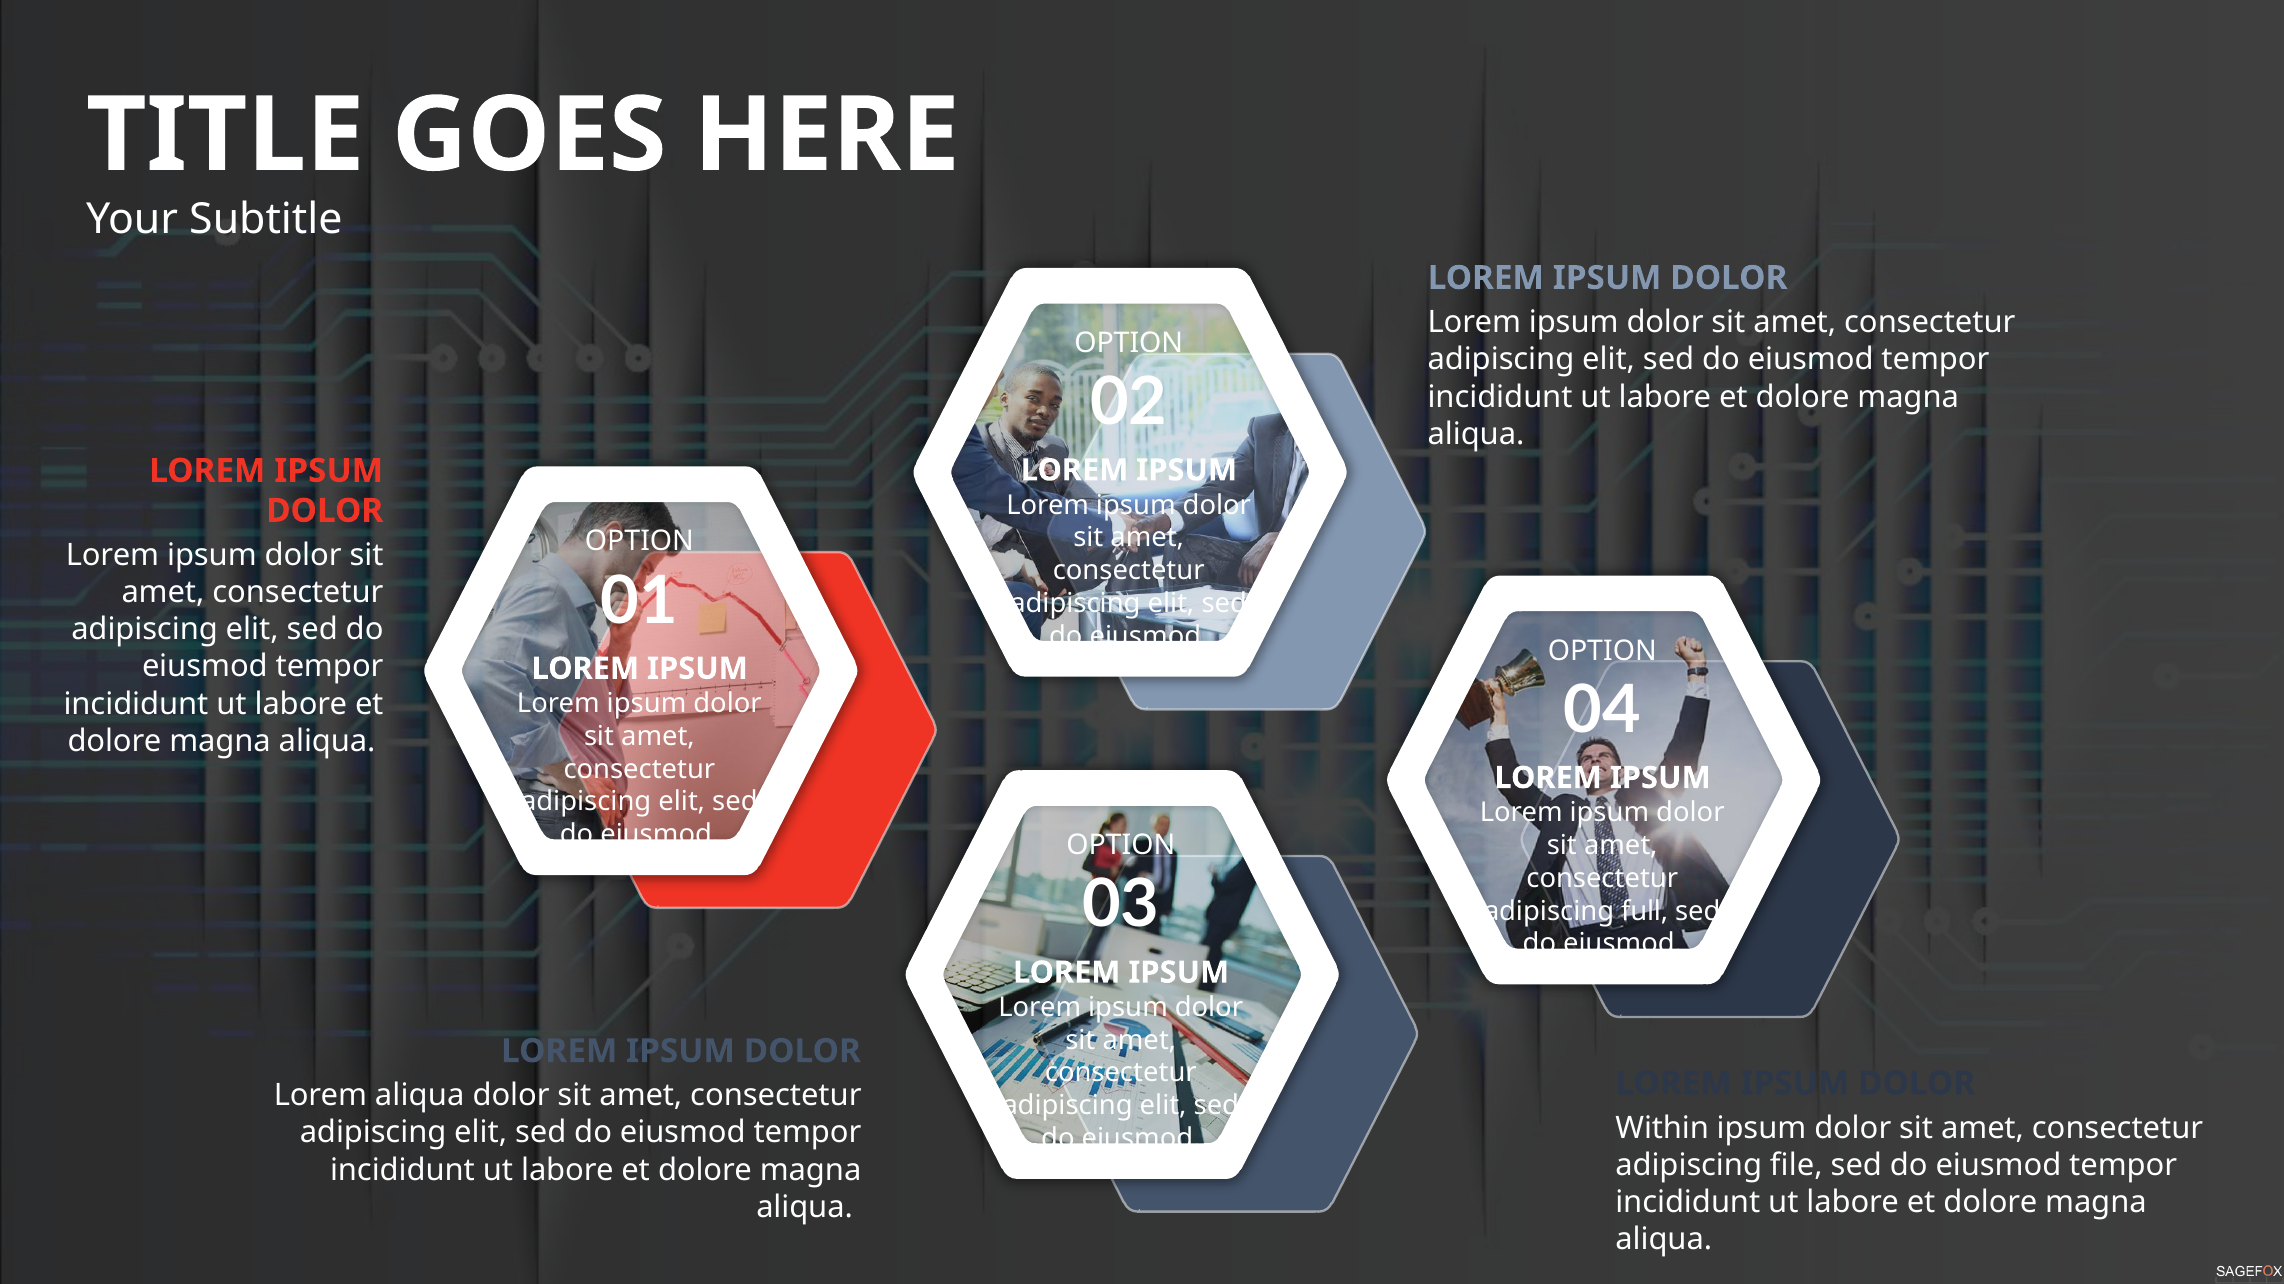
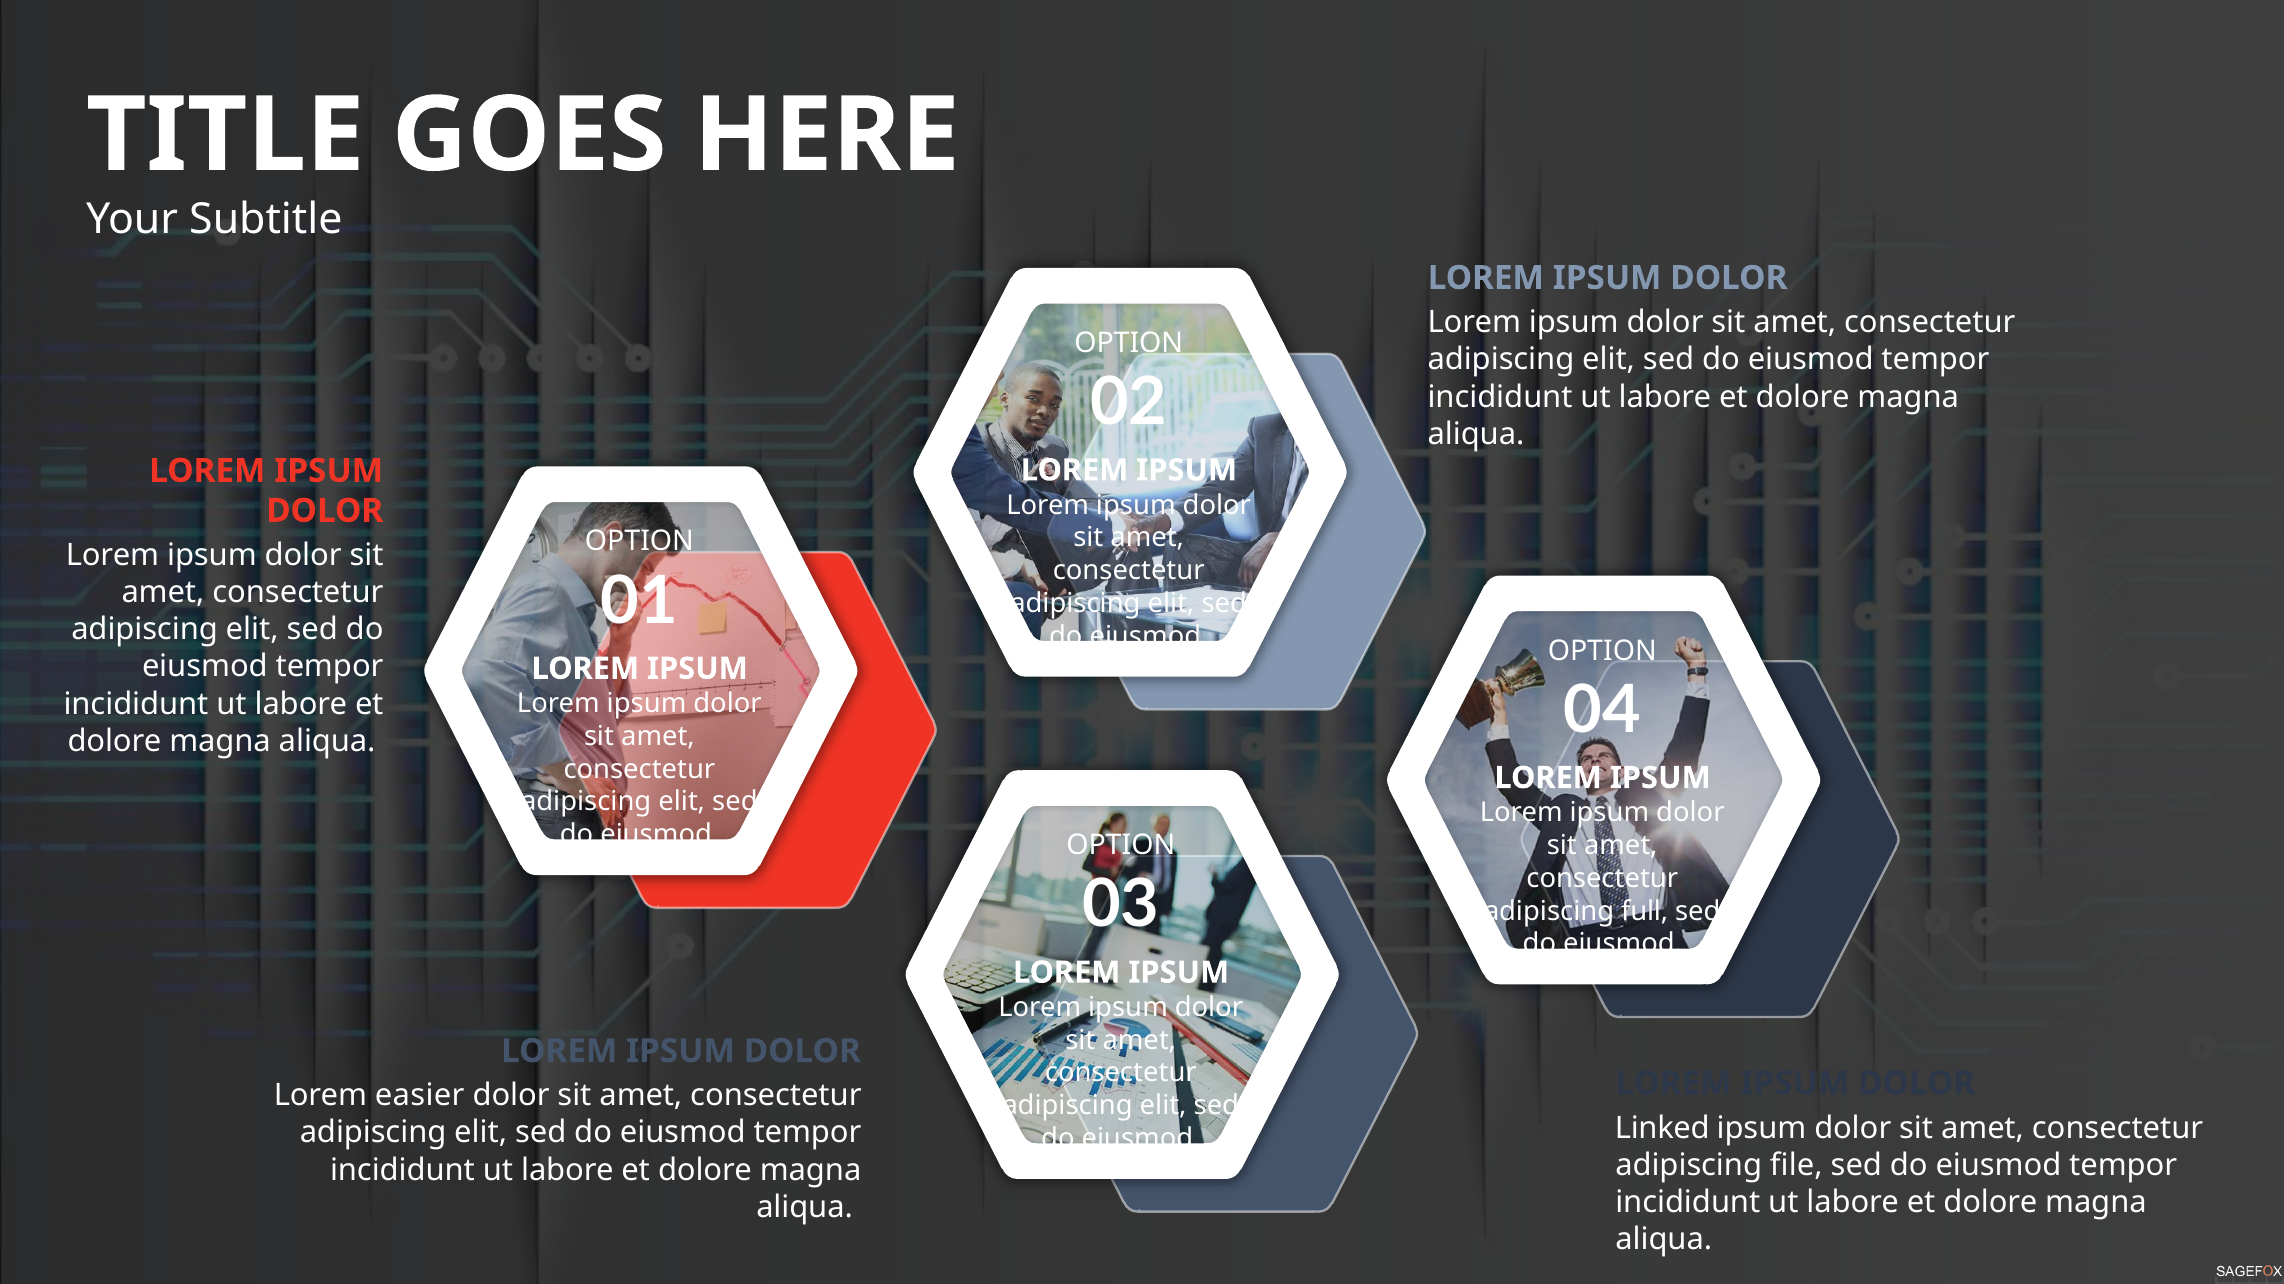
Lorem aliqua: aliqua -> easier (420, 1096)
Within: Within -> Linked (1662, 1129)
